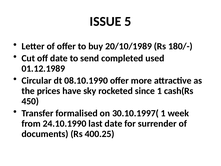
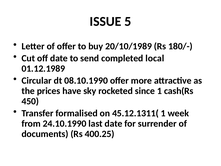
used: used -> local (155, 58)
30.10.1997(: 30.10.1997( -> 45.12.1311( (135, 113)
